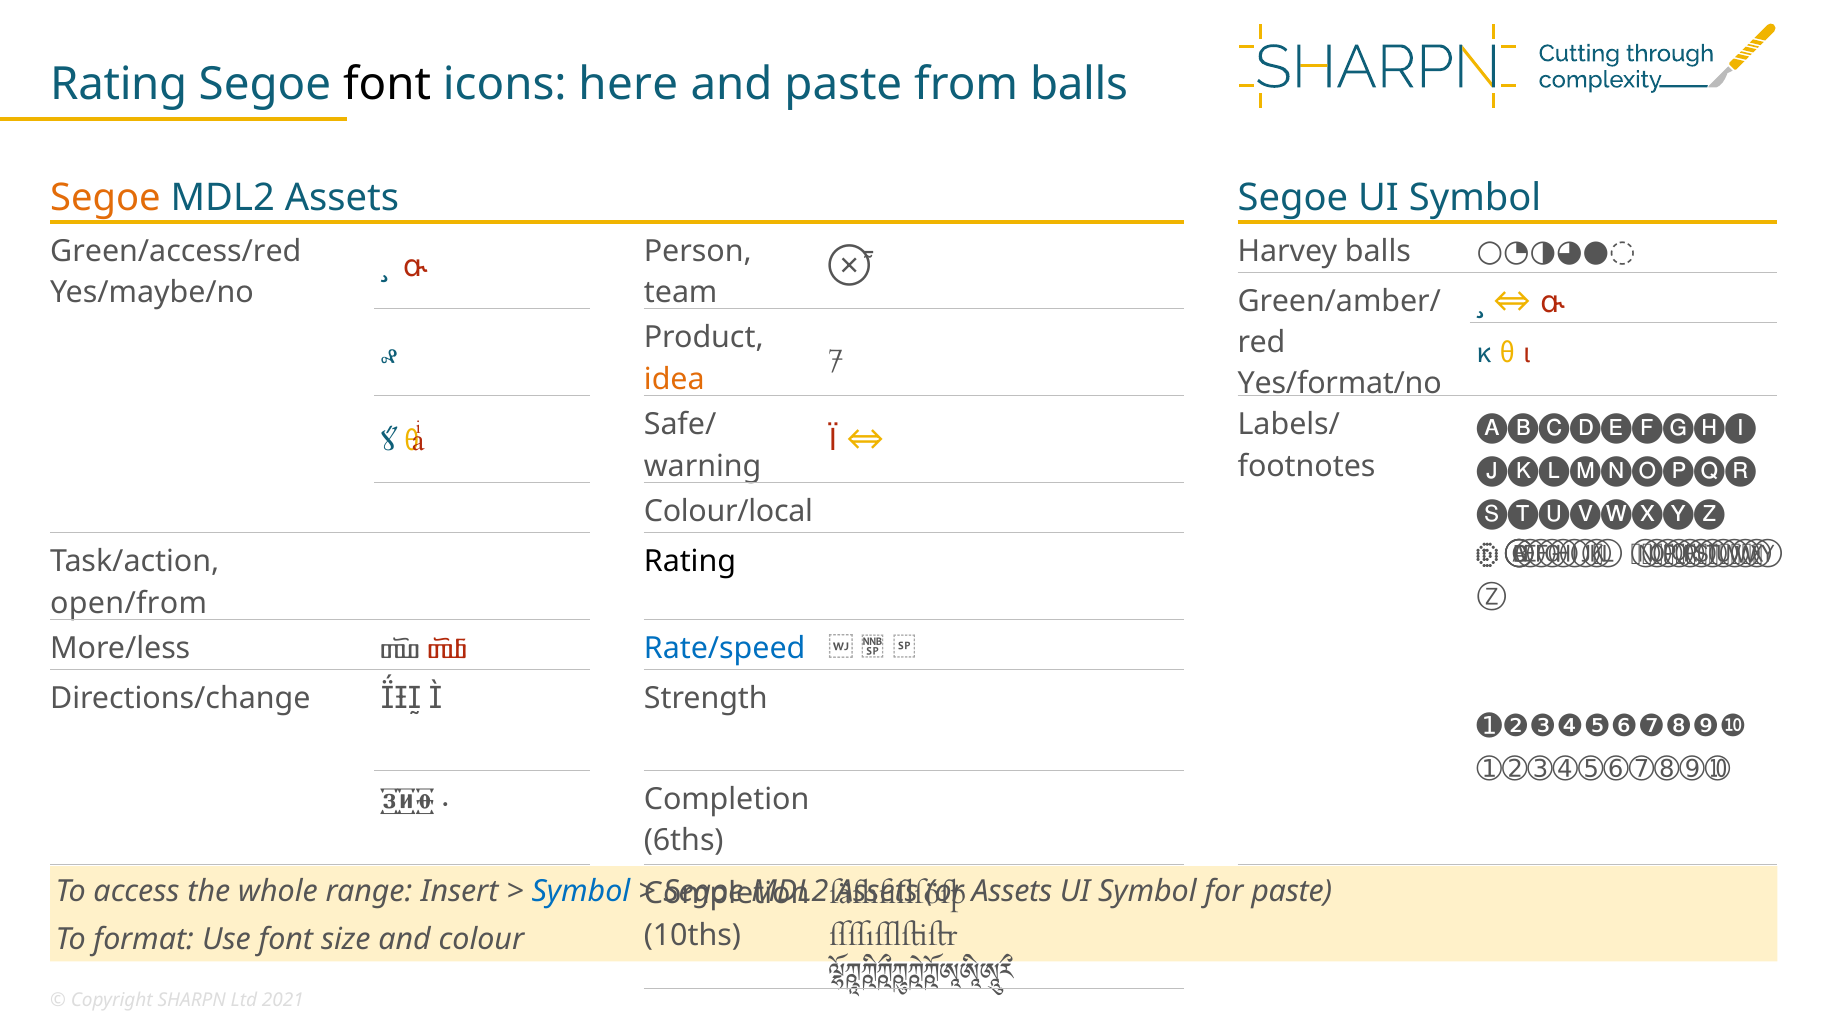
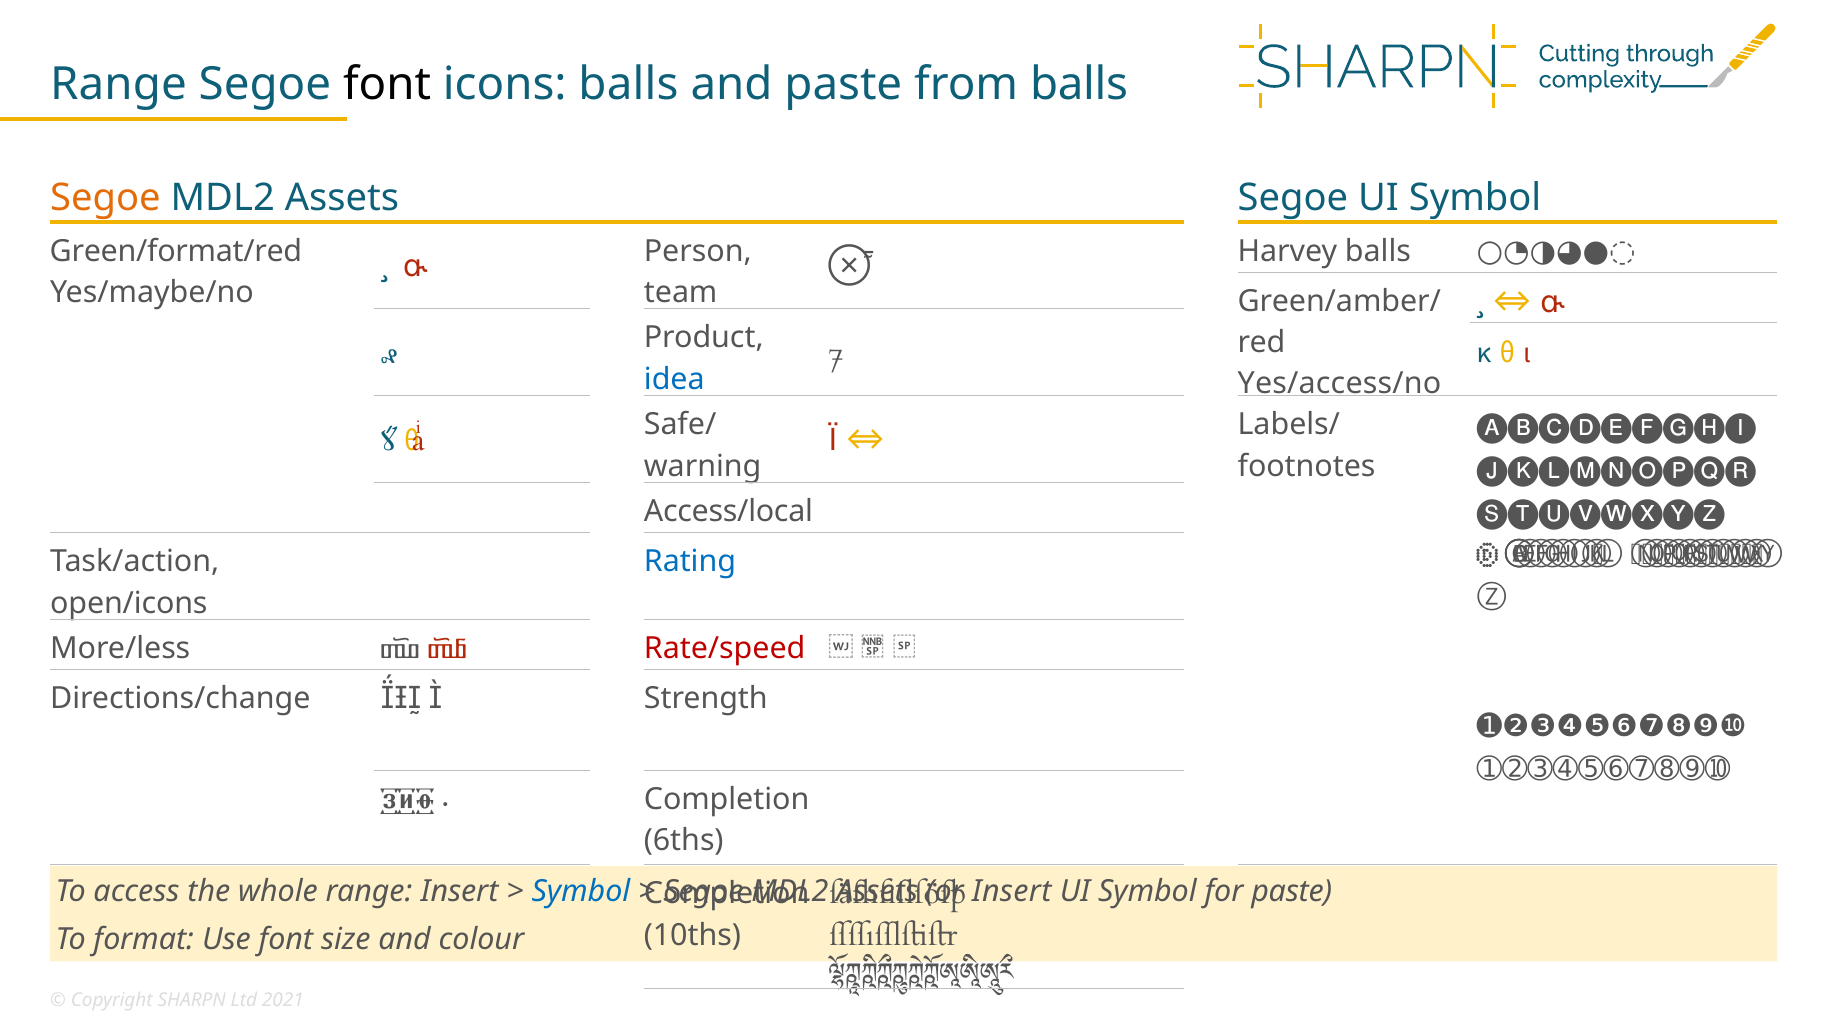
Rating: Rating -> Range (119, 84)
icons here: here -> balls (628, 84)
Green/access/red: Green/access/red -> Green/format/red (176, 251)
idea colour: orange -> blue (674, 379)
Yes/format/no: Yes/format/no -> Yes/access/no (1339, 384)
Colour/local: Colour/local -> Access/local (728, 512)
Rating colour: black -> blue (690, 562)
open/from: open/from -> open/icons (129, 603)
Rate/speed colour: blue -> red (725, 649)
Assets: Assets -> Insert (1012, 892)
